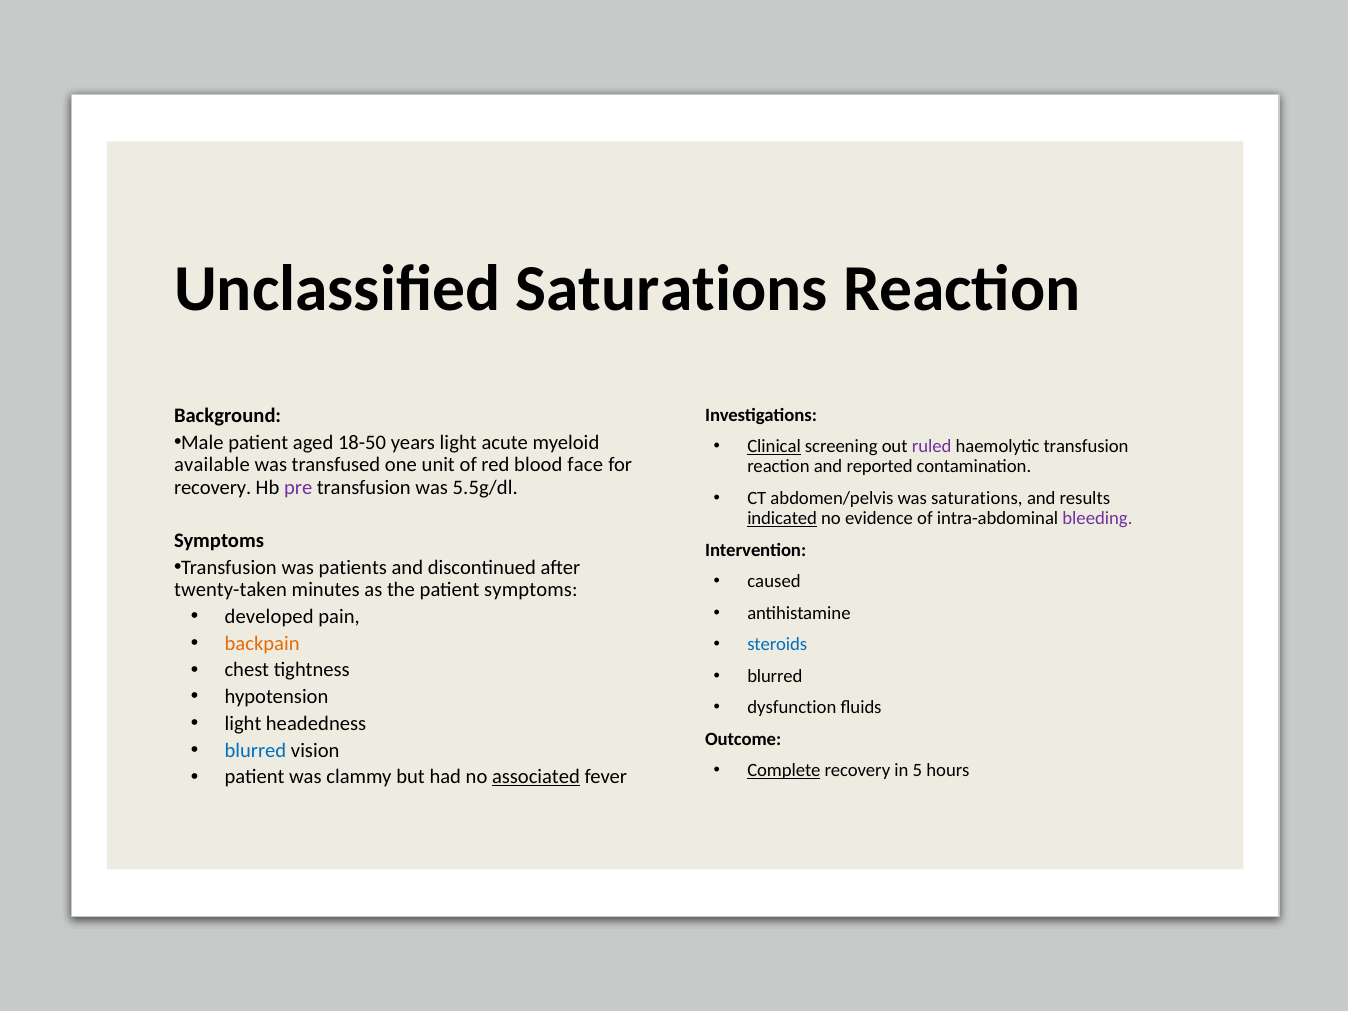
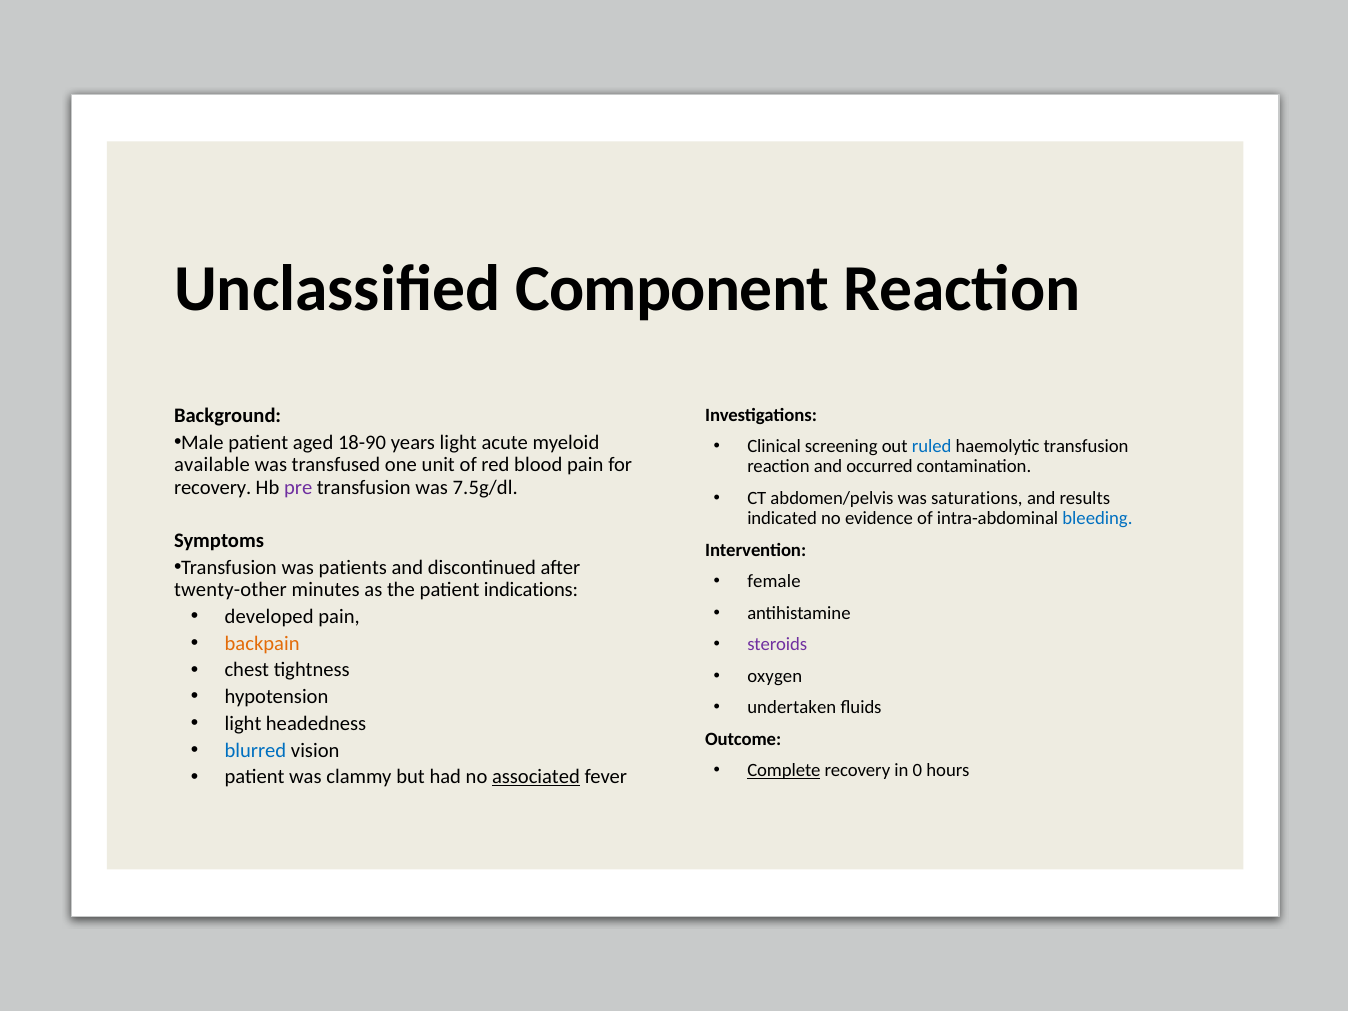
Unclassified Saturations: Saturations -> Component (672, 289)
18-50: 18-50 -> 18-90 (362, 443)
Clinical underline: present -> none (774, 446)
ruled colour: purple -> blue (932, 446)
blood face: face -> pain (585, 465)
reported: reported -> occurred (880, 467)
5.5g/dl: 5.5g/dl -> 7.5g/dl (485, 487)
indicated underline: present -> none (782, 519)
bleeding colour: purple -> blue (1097, 519)
caused: caused -> female (774, 582)
twenty-taken: twenty-taken -> twenty-other (230, 590)
patient symptoms: symptoms -> indications (531, 590)
steroids colour: blue -> purple (777, 645)
blurred: blurred -> oxygen (775, 676)
dysfunction: dysfunction -> undertaken (792, 708)
5: 5 -> 0 (917, 771)
